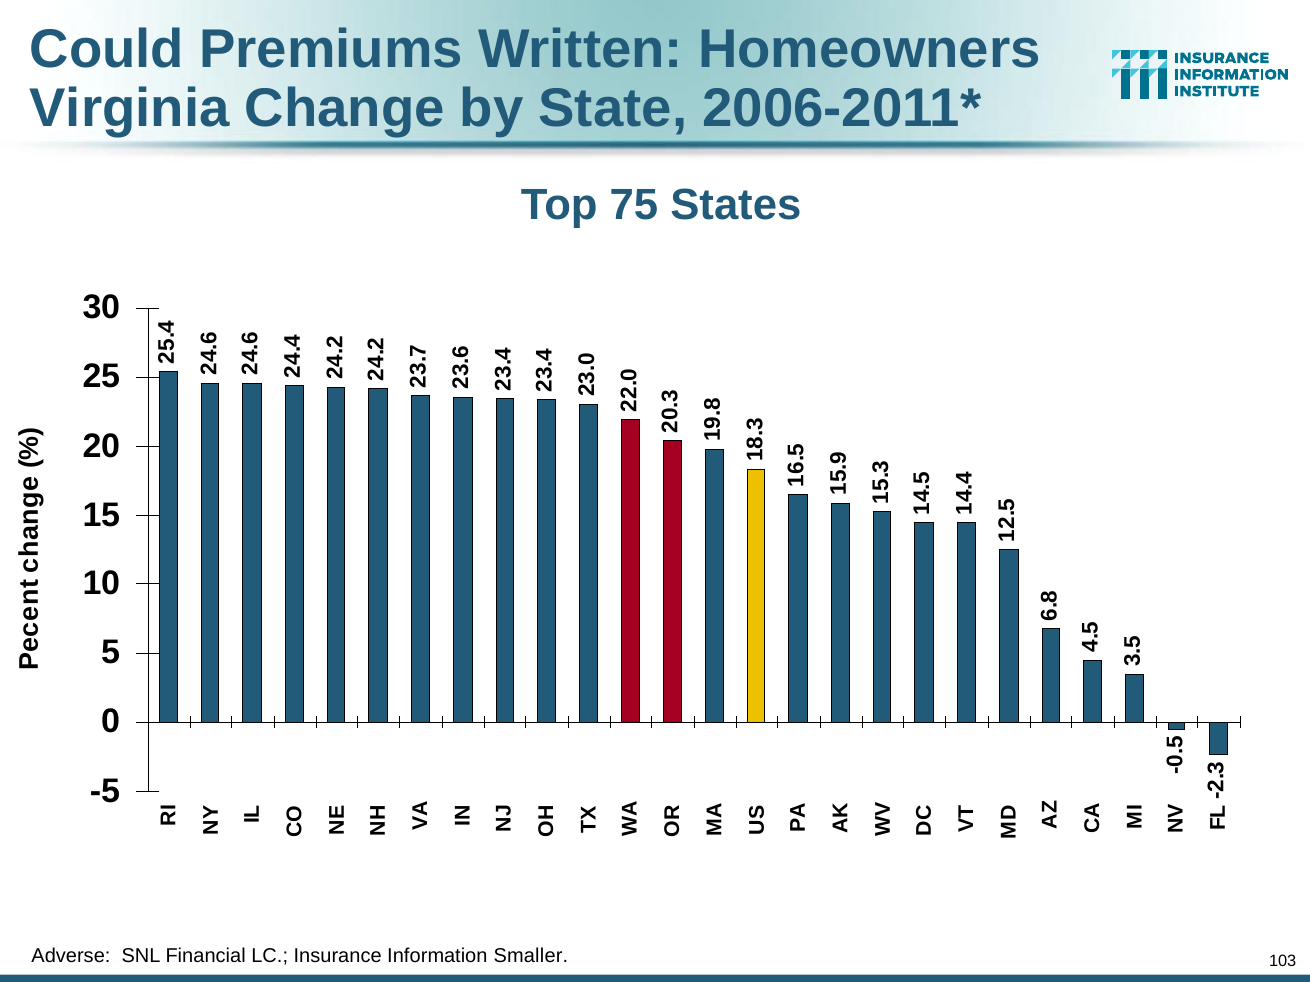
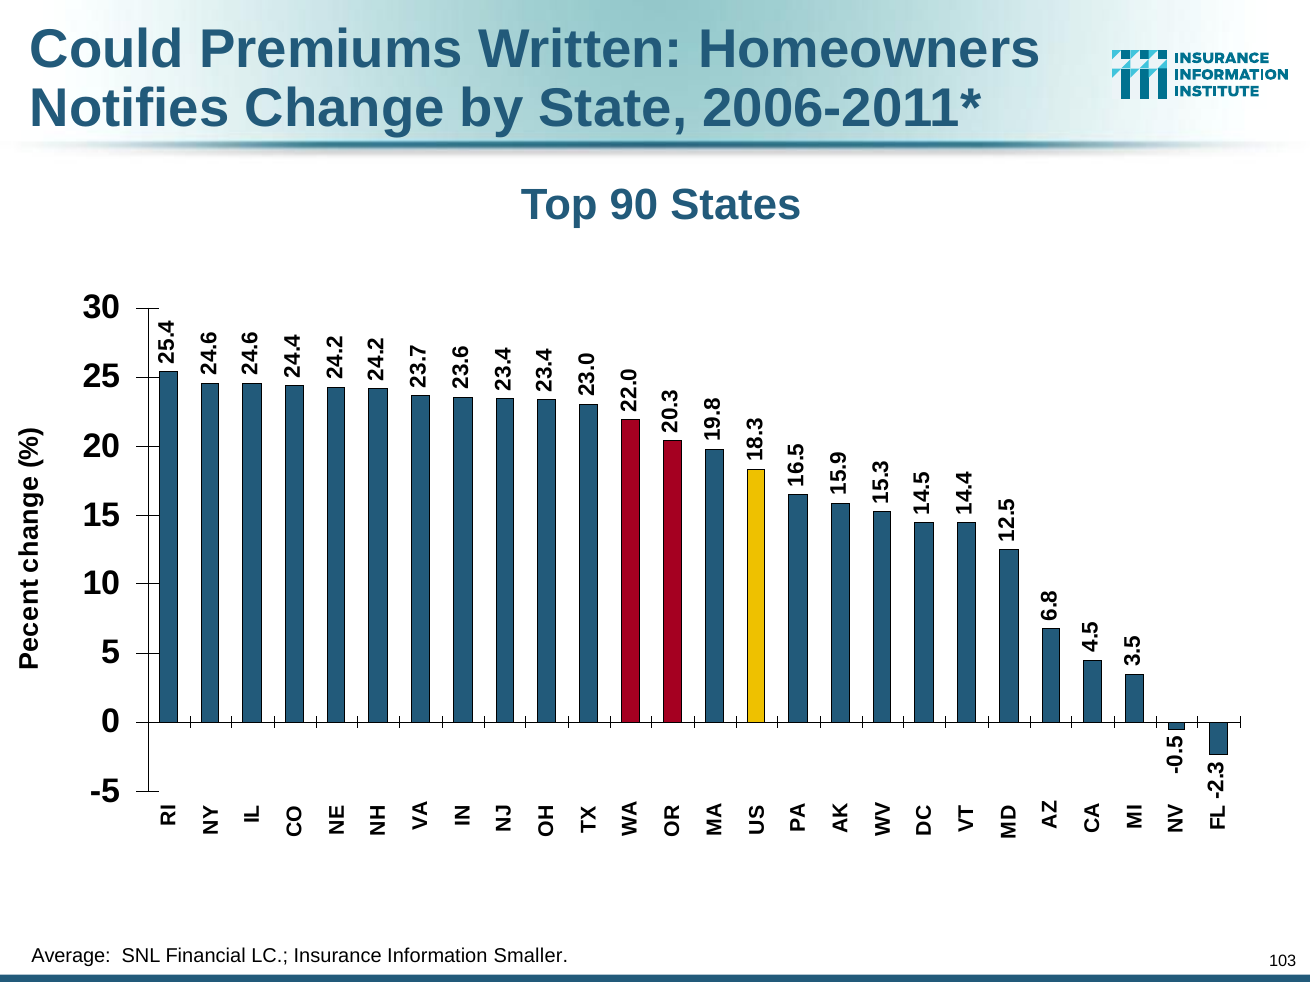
Virginia: Virginia -> Notifies (130, 109)
75: 75 -> 90 (634, 205)
Adverse: Adverse -> Average (71, 956)
